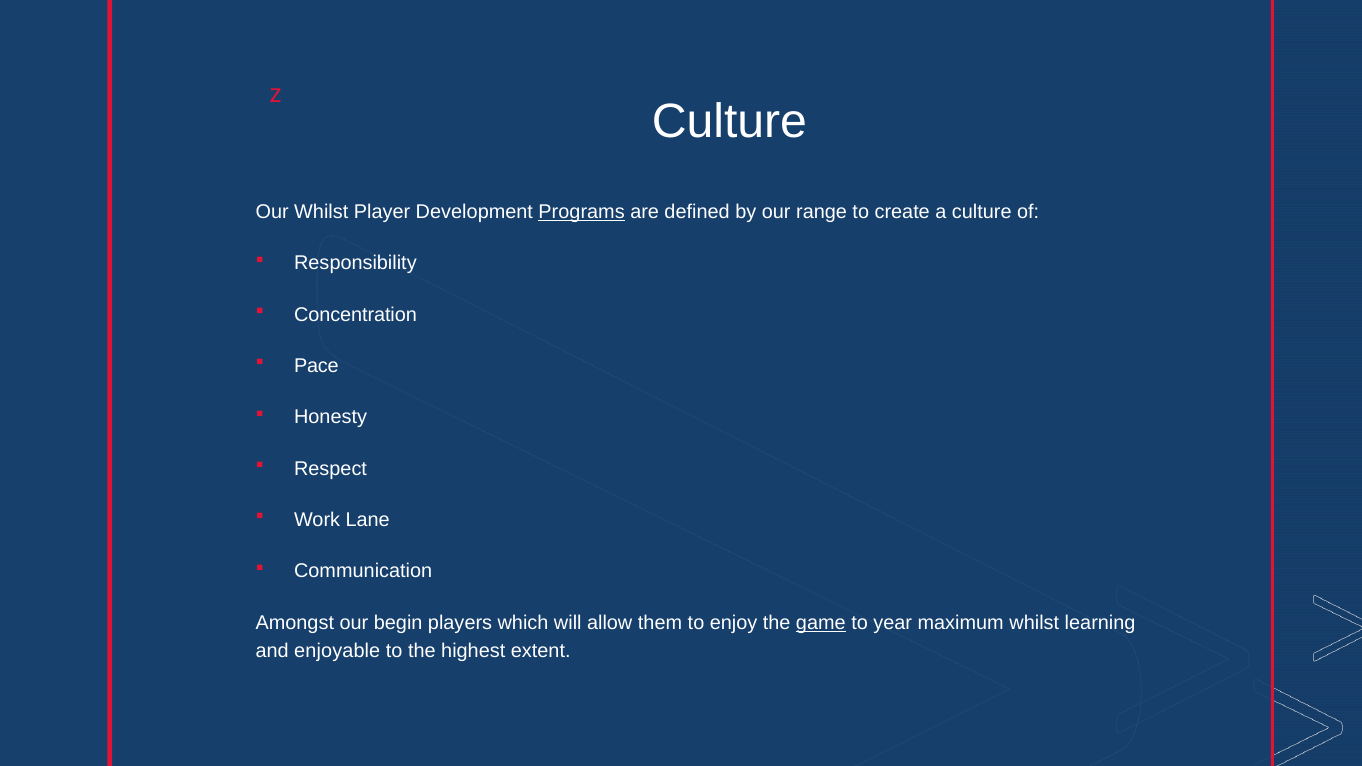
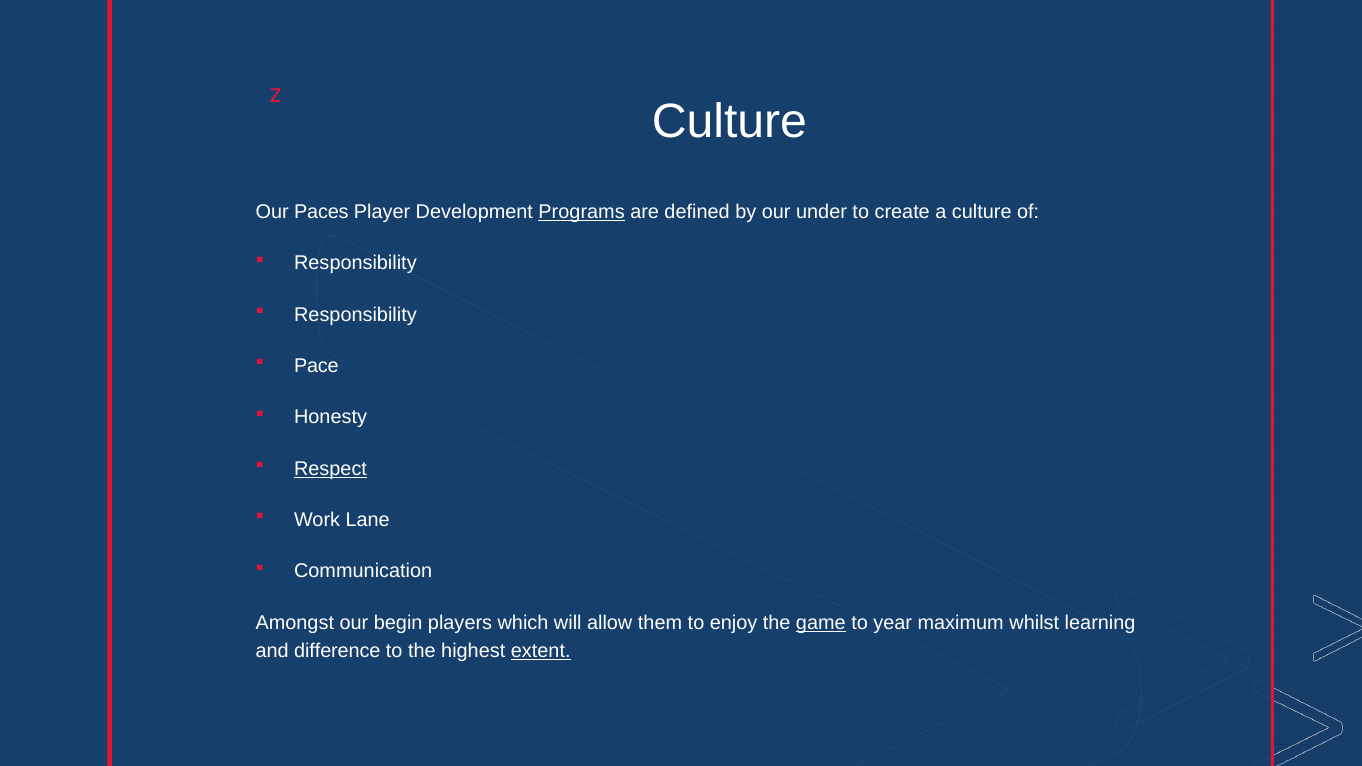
Our Whilst: Whilst -> Paces (321, 212)
range: range -> under (822, 212)
Concentration: Concentration -> Responsibility (355, 315)
Respect underline: none -> present (331, 469)
enjoyable: enjoyable -> difference (337, 651)
extent underline: none -> present (541, 651)
